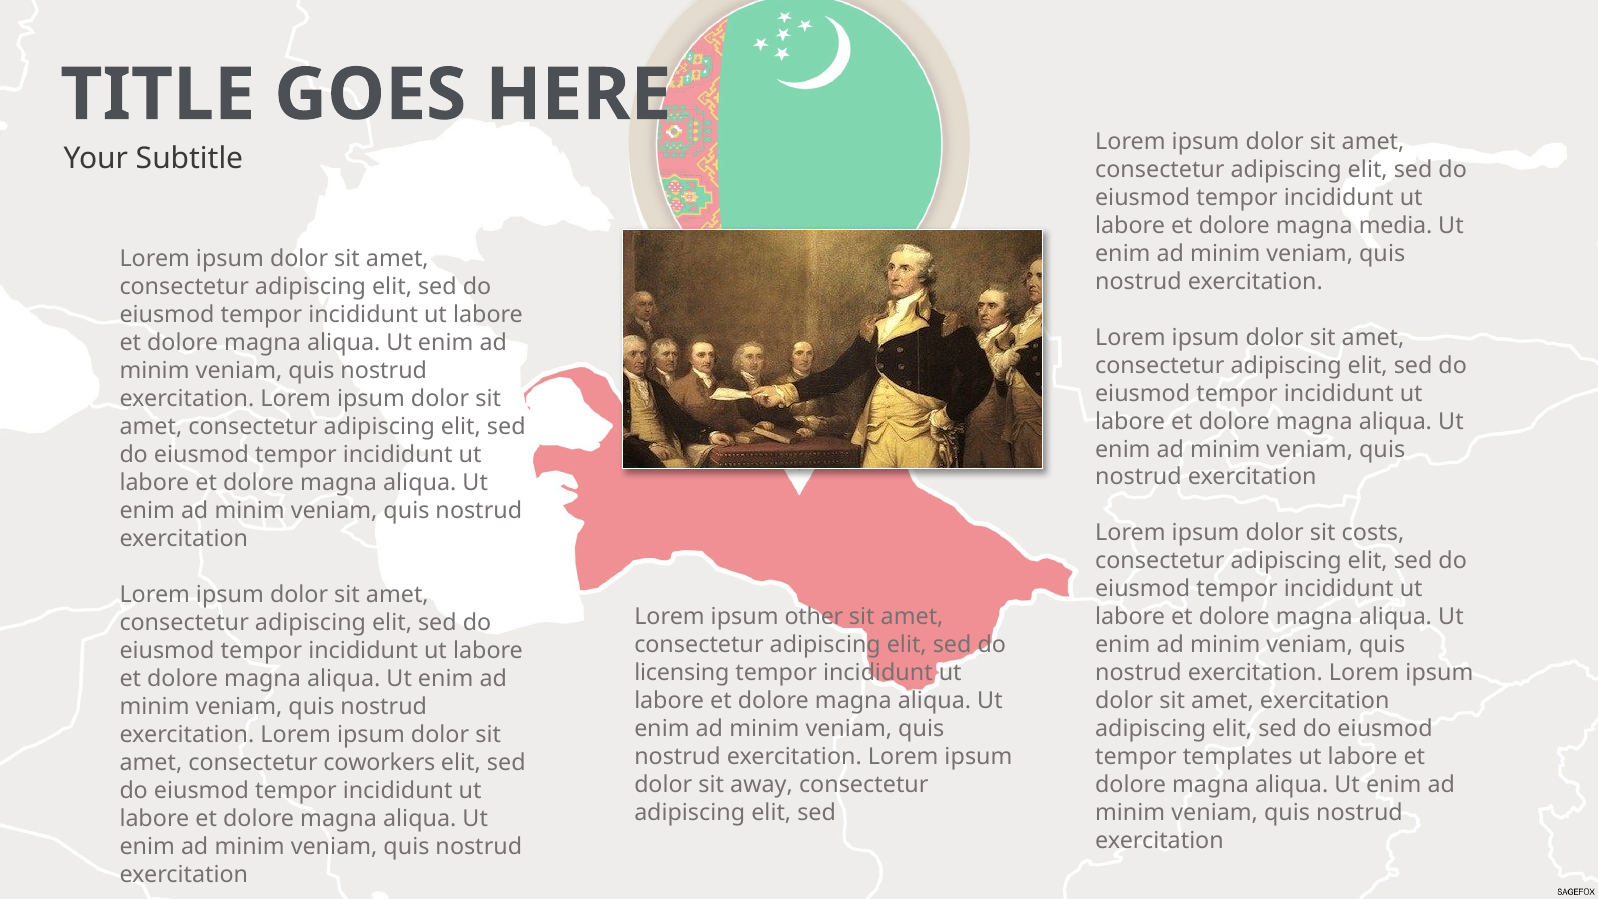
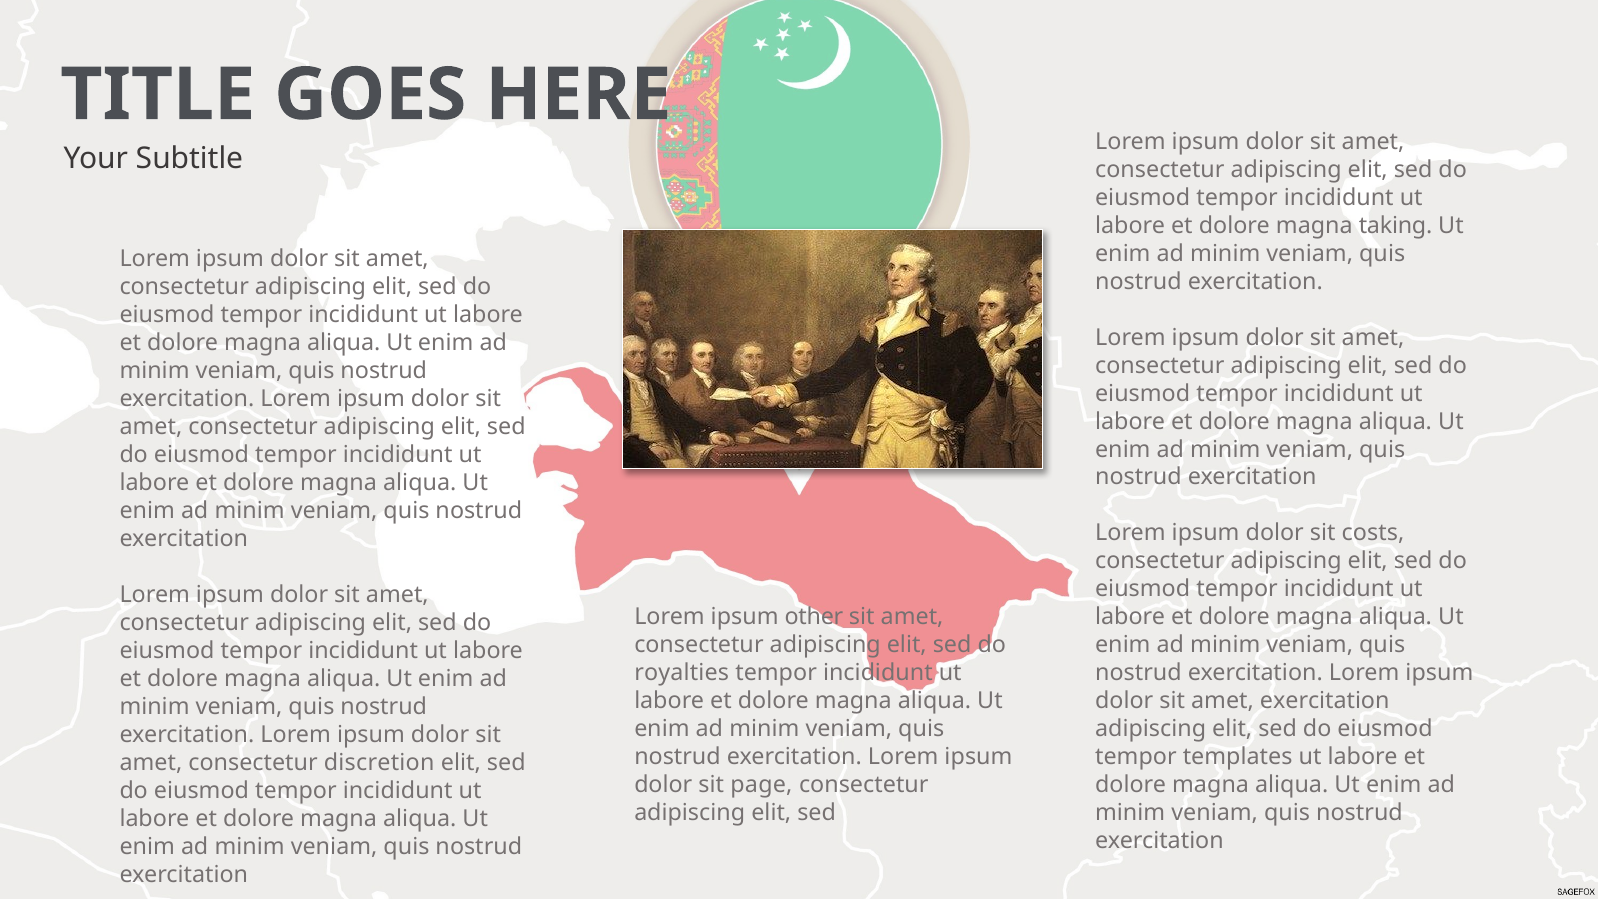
media: media -> taking (1396, 225)
licensing: licensing -> royalties (682, 673)
coworkers: coworkers -> discretion (379, 762)
away: away -> page (761, 785)
